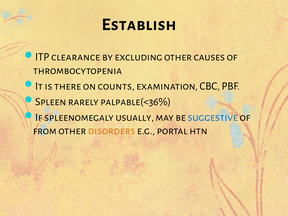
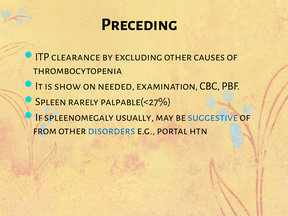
Establish: Establish -> Preceding (139, 24)
there: there -> show (68, 86)
counts: counts -> needed (116, 86)
palpable(<36%: palpable(<36% -> palpable(<27% (136, 102)
disorders colour: orange -> blue (112, 131)
